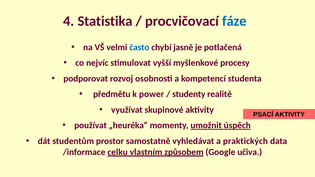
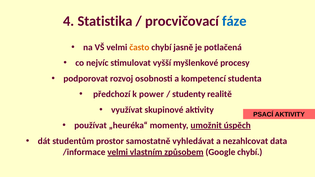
často colour: blue -> orange (139, 47)
předmětu: předmětu -> předchozí (112, 94)
praktických: praktických -> nezahlcovat (245, 141)
/informace celku: celku -> velmi (118, 152)
Google učiva: učiva -> chybí (250, 152)
